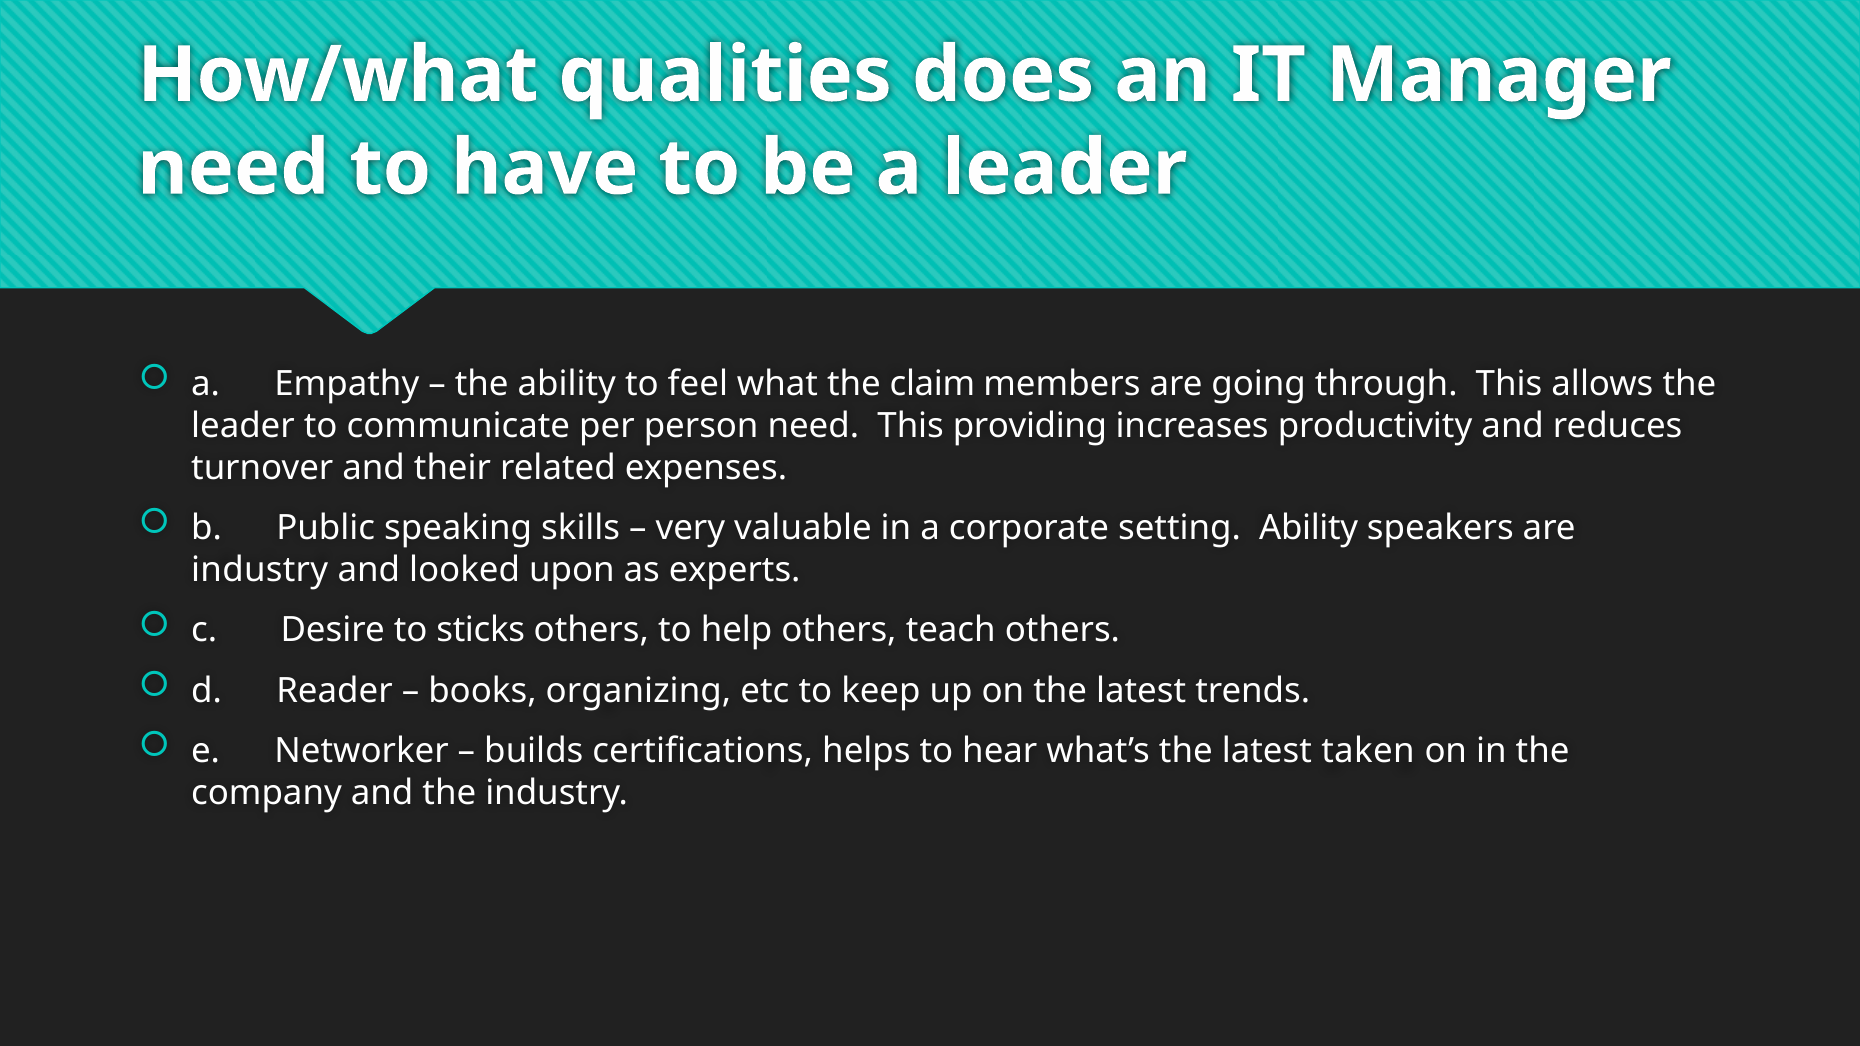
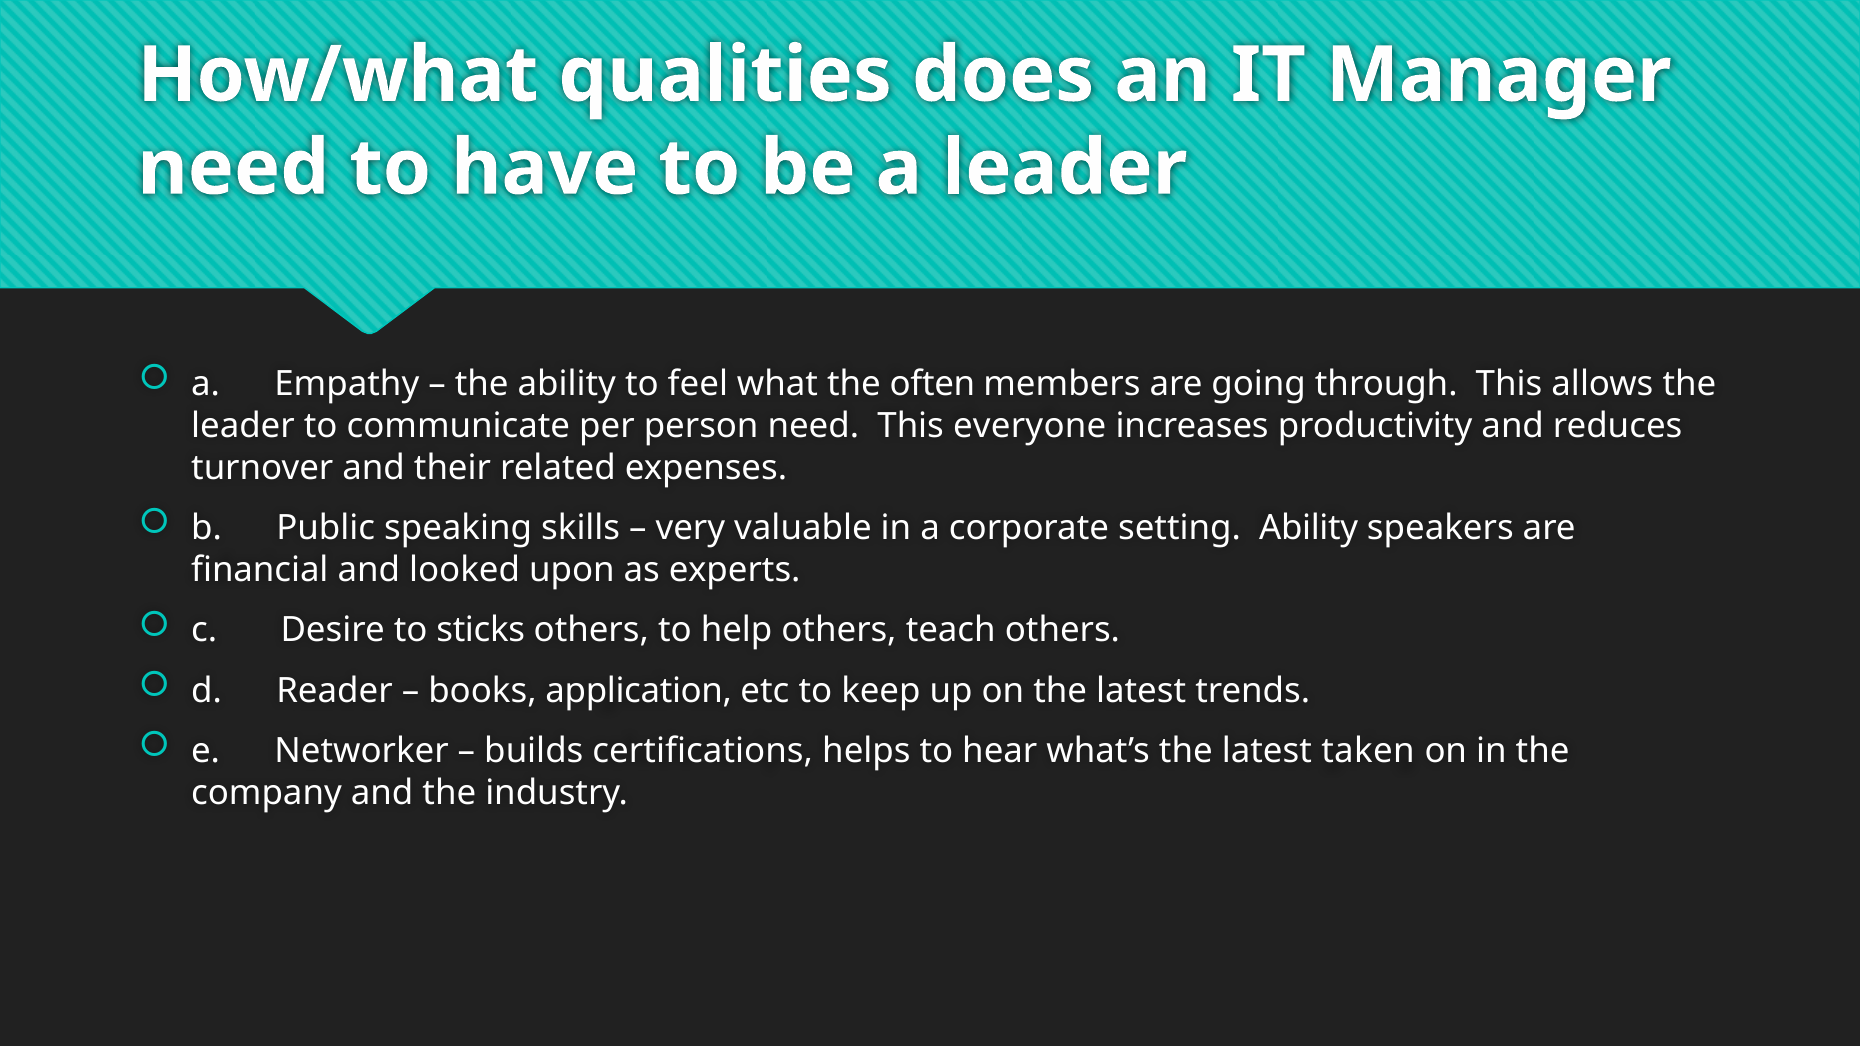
claim: claim -> often (932, 384)
providing: providing -> everyone (1030, 426)
industry: industry -> financial (260, 570)
organizing: organizing -> application (639, 691)
